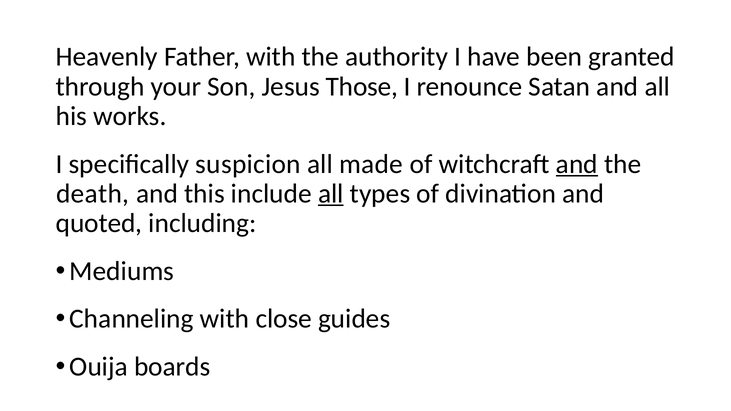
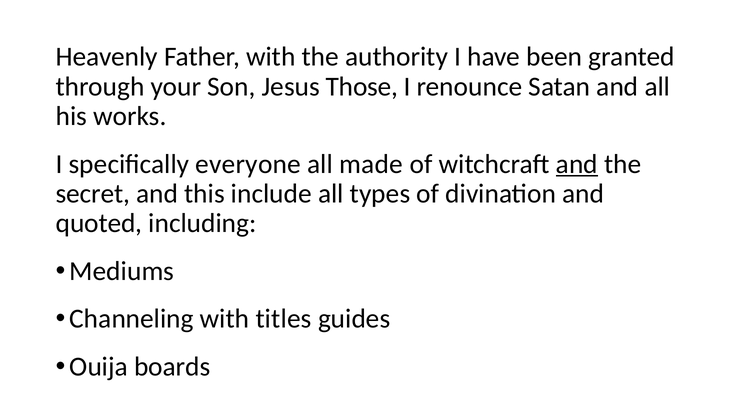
suspicion: suspicion -> everyone (248, 164)
death: death -> secret (93, 194)
all underline: present -> none (331, 194)
close: close -> titles (284, 319)
